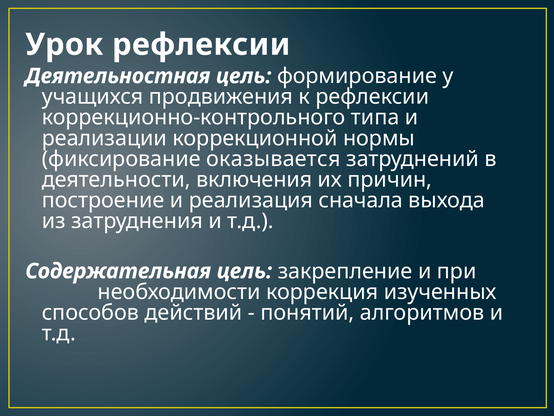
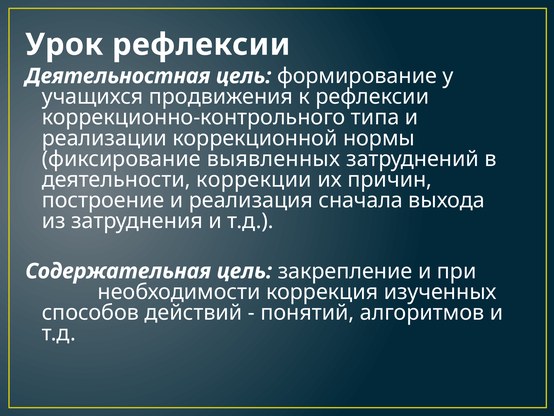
оказывается: оказывается -> выявленных (273, 159)
включения: включения -> коррекции (254, 179)
